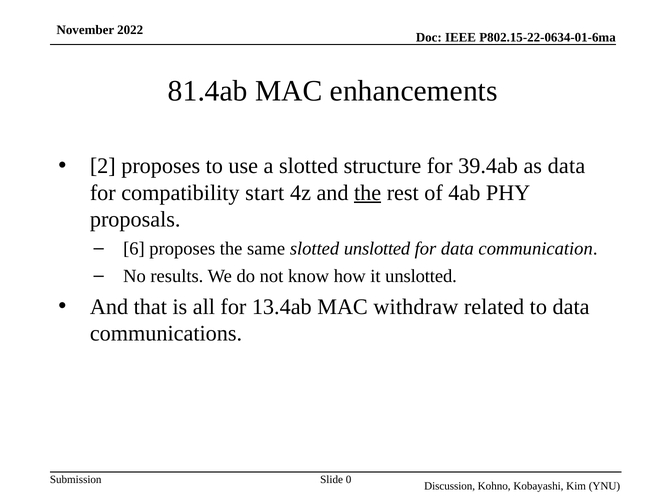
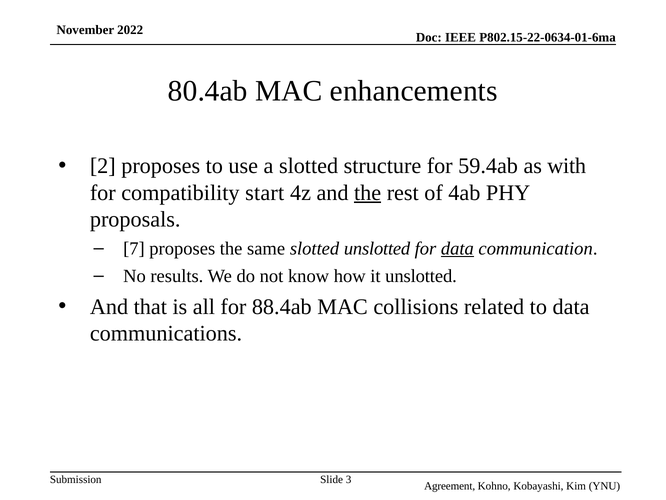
81.4ab: 81.4ab -> 80.4ab (208, 91)
39.4ab: 39.4ab -> 59.4ab (488, 166)
as data: data -> with (567, 166)
6: 6 -> 7 (134, 248)
data underline: none -> present (457, 248)
13.4ab: 13.4ab -> 88.4ab (282, 306)
withdraw: withdraw -> collisions (416, 306)
0: 0 -> 3 (349, 479)
Discussion: Discussion -> Agreement (450, 486)
